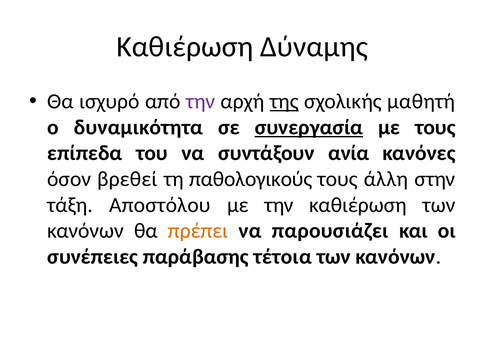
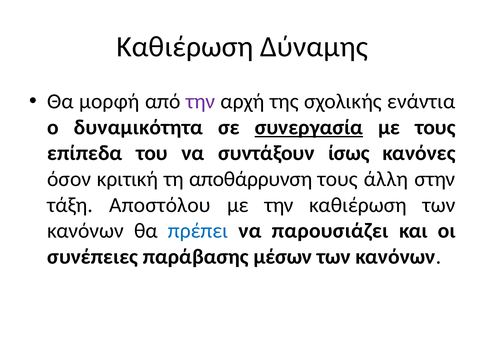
ισχυρό: ισχυρό -> μορφή (109, 102)
της underline: present -> none (284, 102)
μαθητή: μαθητή -> ενάντια (421, 102)
ανία: ανία -> ίσως (349, 154)
βρεθεί: βρεθεί -> κριτική (127, 179)
παθολογικούς: παθολογικούς -> αποθάρρυνση (251, 179)
πρέπει colour: orange -> blue (198, 231)
τέτοια: τέτοια -> μέσων (283, 257)
